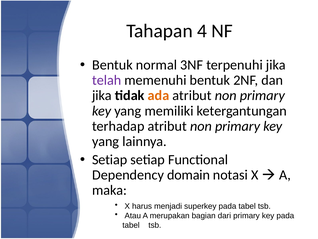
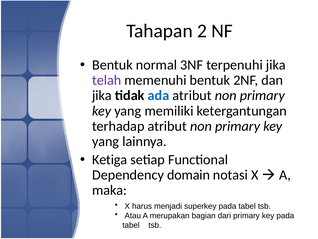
4: 4 -> 2 (202, 31)
ada colour: orange -> blue (158, 95)
Setiap: Setiap -> Ketiga (110, 159)
